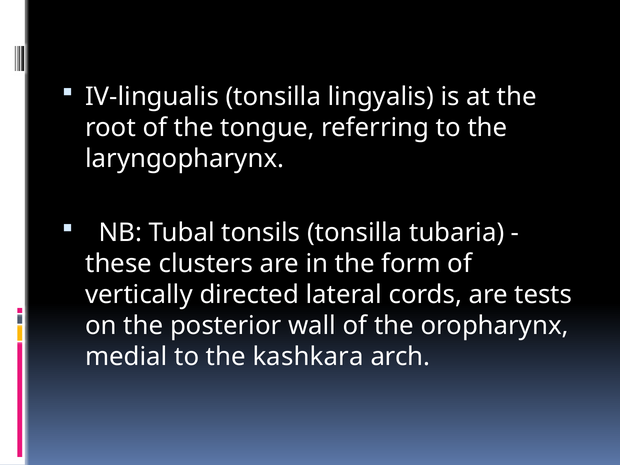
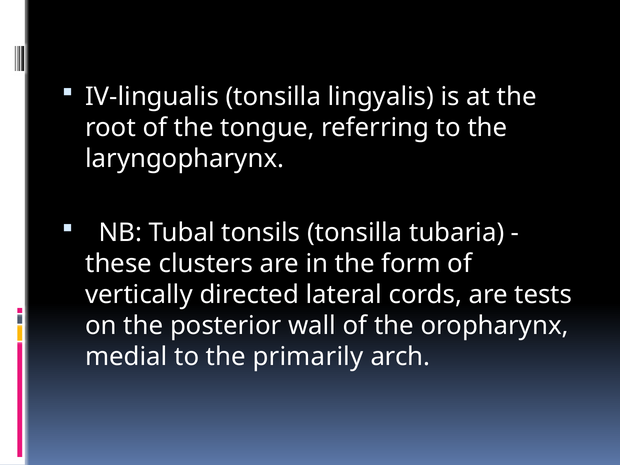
kashkara: kashkara -> primarily (308, 357)
